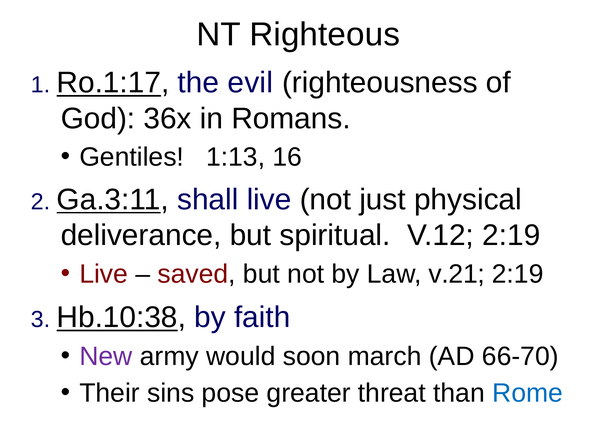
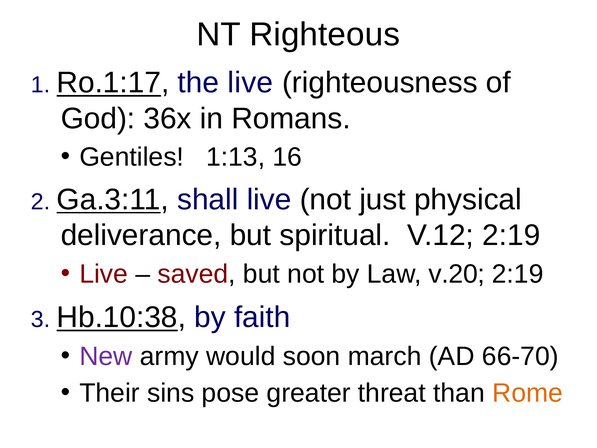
the evil: evil -> live (250, 83)
v.21: v.21 -> v.20 (457, 274)
Rome colour: blue -> orange (528, 393)
